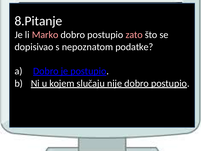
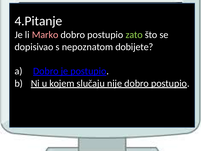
8.Pitanje: 8.Pitanje -> 4.Pitanje (38, 21)
zato colour: pink -> light green (134, 35)
podatke: podatke -> dobijete (134, 47)
